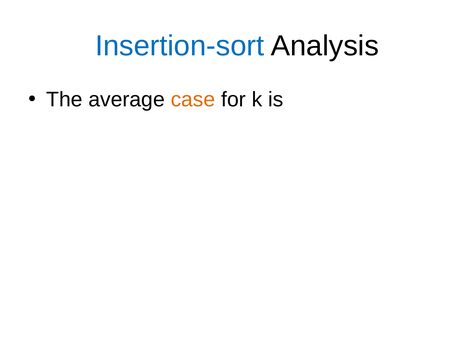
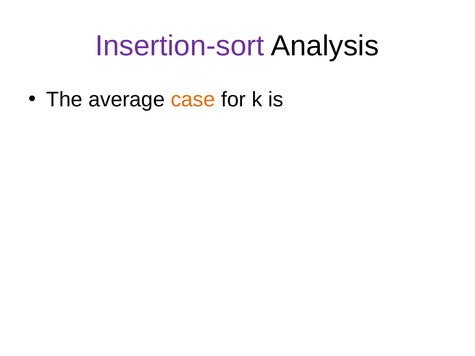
Insertion-sort colour: blue -> purple (180, 46)
